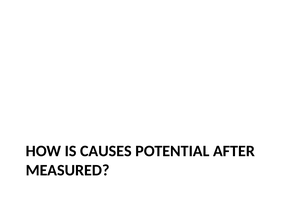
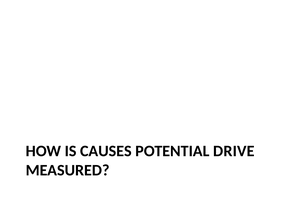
AFTER: AFTER -> DRIVE (234, 151)
